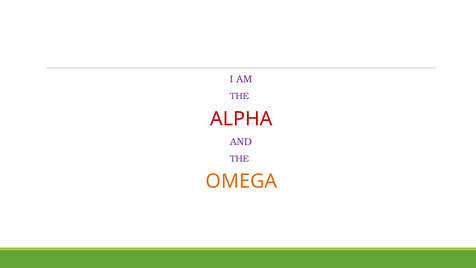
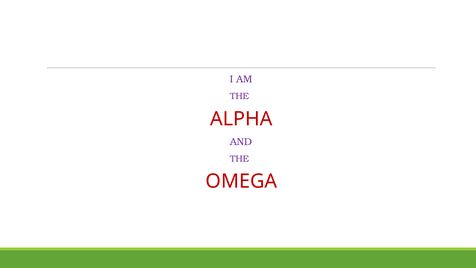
OMEGA colour: orange -> red (241, 181)
